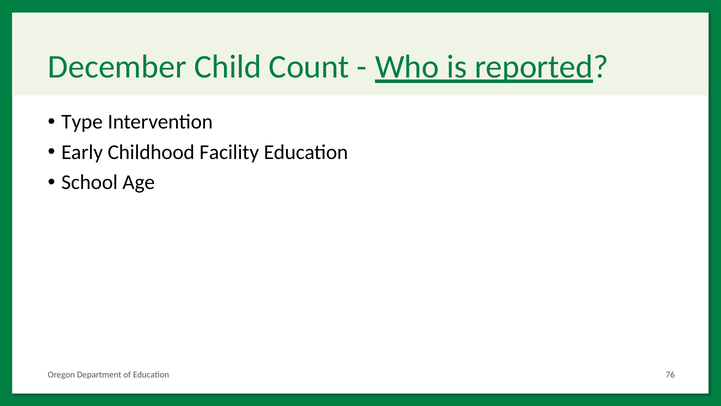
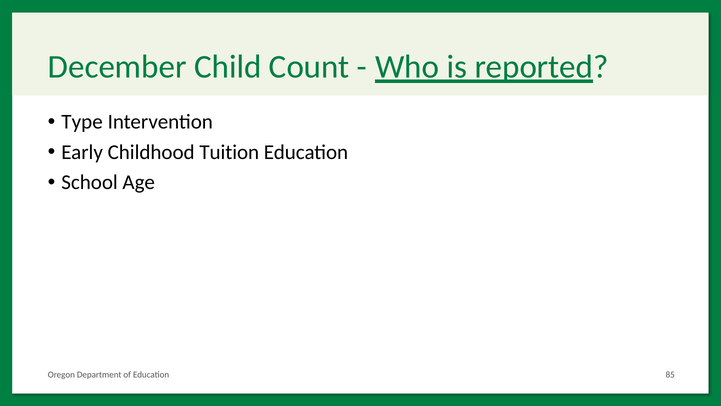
Facility: Facility -> Tuition (229, 152)
76: 76 -> 85 (670, 374)
